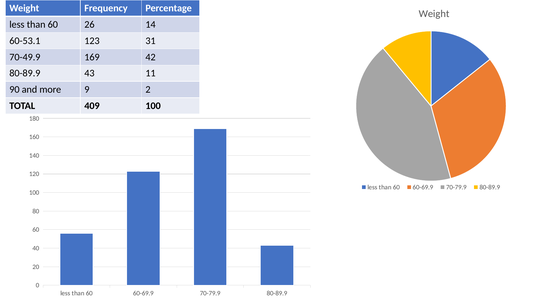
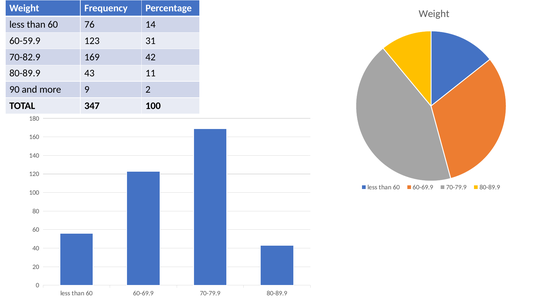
26: 26 -> 76 (89, 25)
60-53.1: 60-53.1 -> 60-59.9 (25, 41)
70-49.9: 70-49.9 -> 70-82.9 (25, 57)
409: 409 -> 347 (92, 106)
